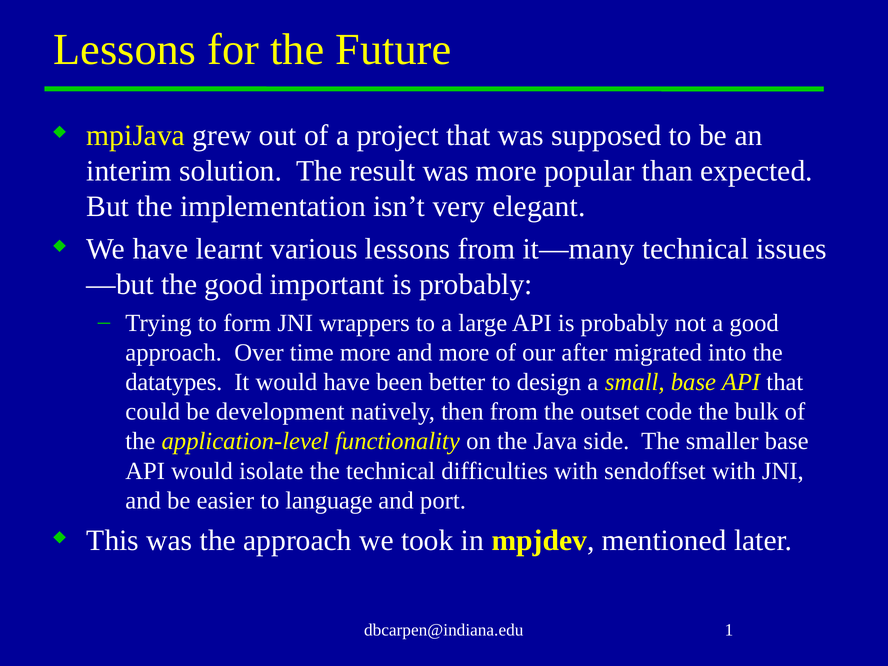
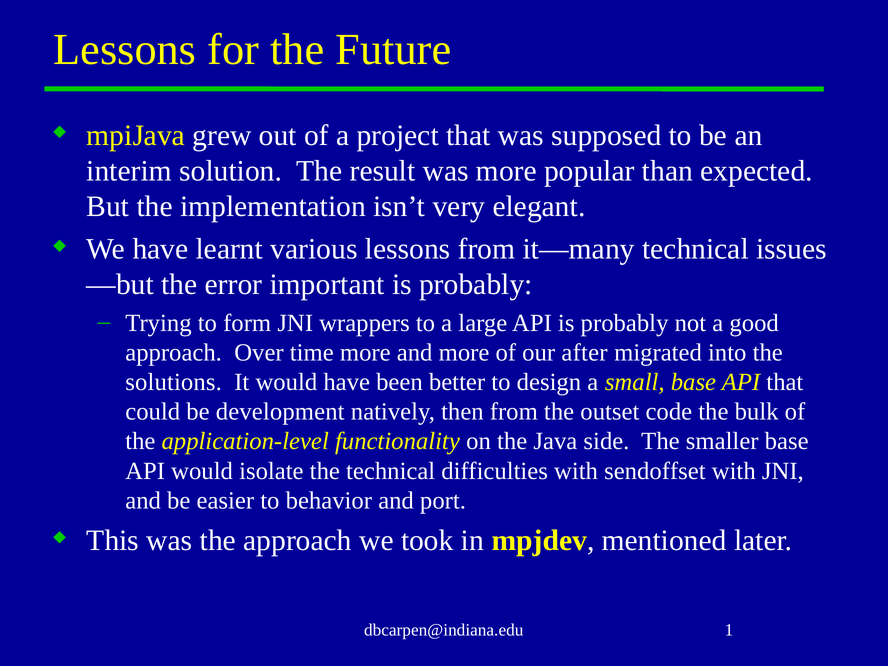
the good: good -> error (233, 285)
datatypes: datatypes -> solutions (174, 382)
language: language -> behavior (329, 501)
